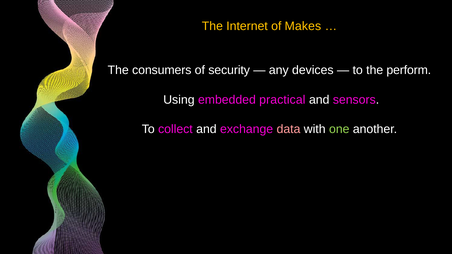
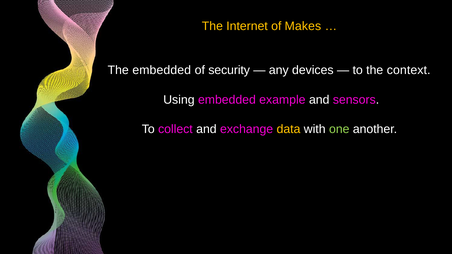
The consumers: consumers -> embedded (162, 70)
perform: perform -> context (409, 70)
practical: practical -> example (282, 100)
data colour: pink -> yellow (289, 129)
